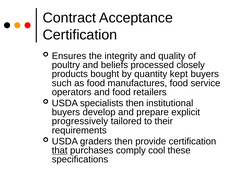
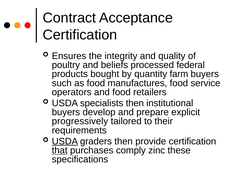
closely: closely -> federal (191, 65)
kept: kept -> farm (179, 74)
USDA underline: none -> present (65, 141)
cool: cool -> zinc (157, 150)
